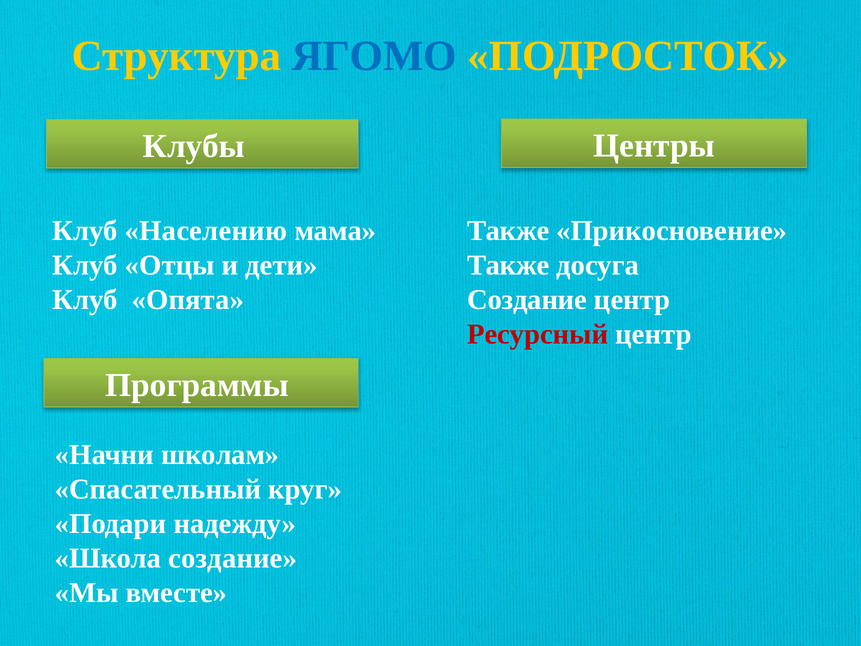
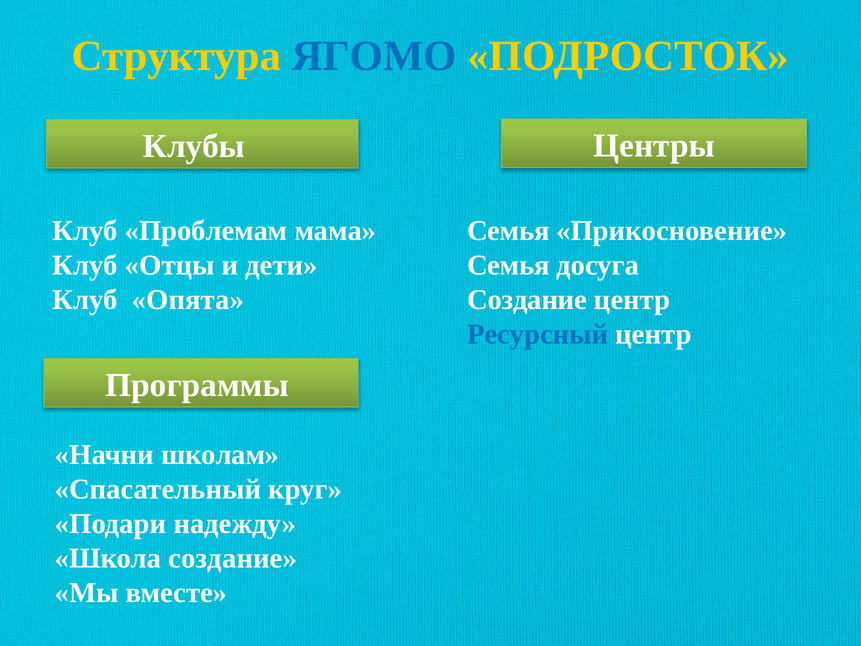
Населению: Населению -> Проблемам (206, 231)
Также: Также -> Семья (508, 231)
Также: Также -> Семья (508, 265)
Ресурсный colour: red -> blue (538, 334)
